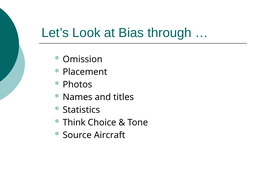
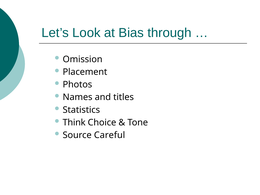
Aircraft: Aircraft -> Careful (110, 135)
